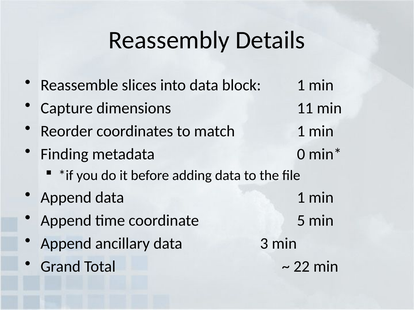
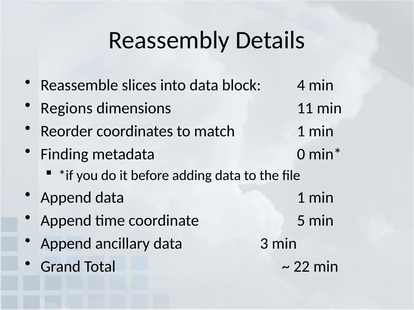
block 1: 1 -> 4 (301, 85)
Capture: Capture -> Regions (67, 108)
